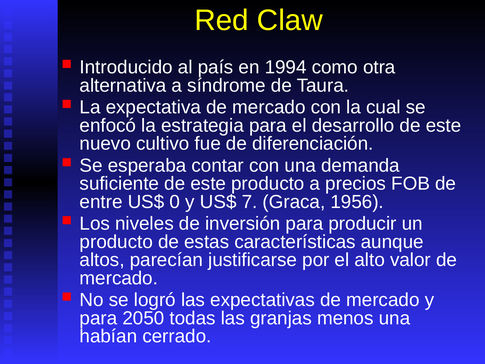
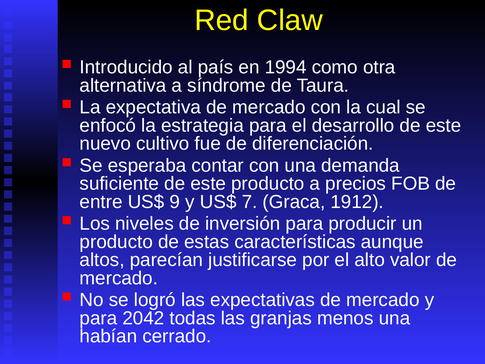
0: 0 -> 9 (175, 202)
1956: 1956 -> 1912 (357, 202)
2050: 2050 -> 2042 (143, 318)
